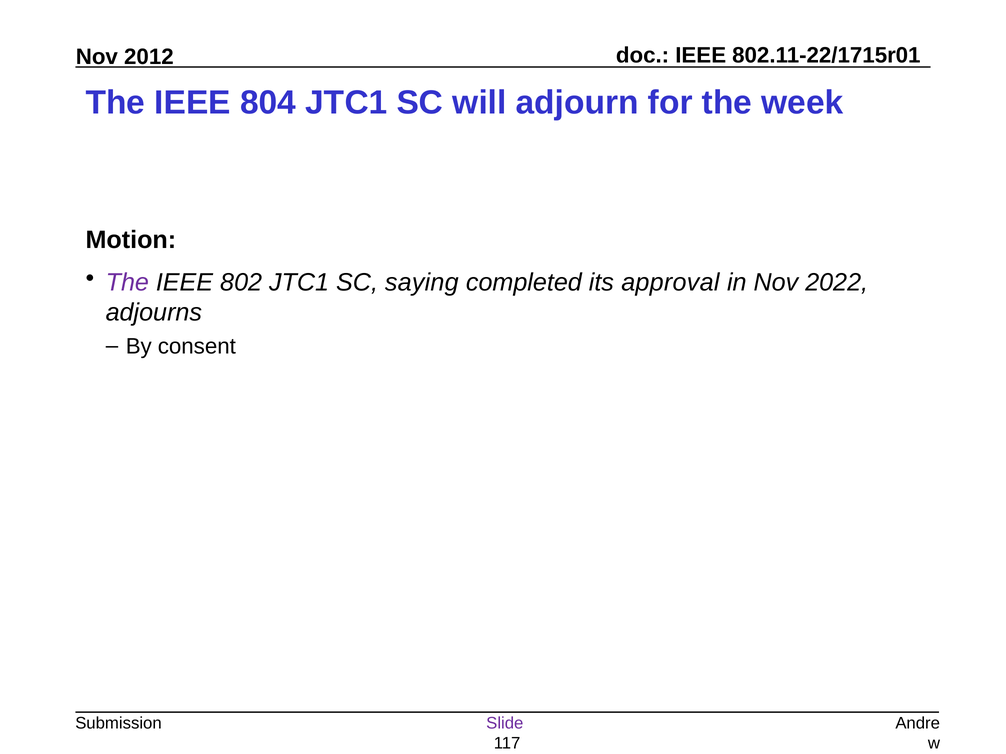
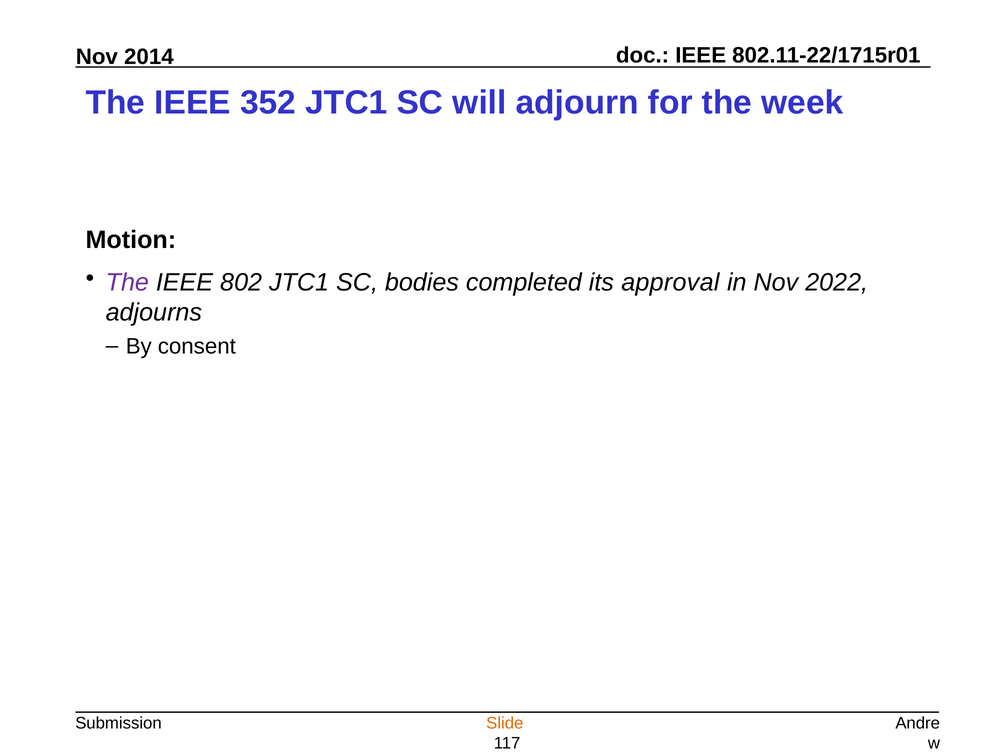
2012: 2012 -> 2014 (149, 57)
804: 804 -> 352 (268, 103)
saying: saying -> bodies (422, 283)
Slide colour: purple -> orange (505, 724)
